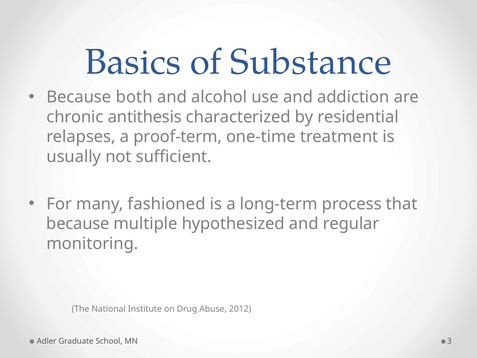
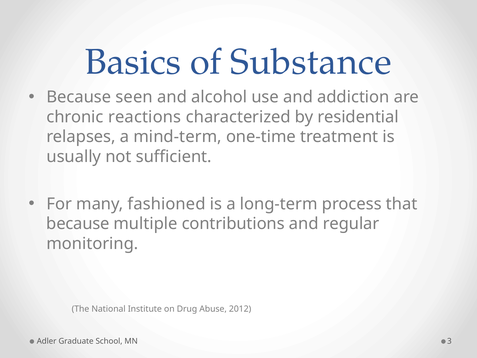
both: both -> seen (134, 97)
antithesis: antithesis -> reactions (145, 117)
proof-term: proof-term -> mind-term (178, 137)
hypothesized: hypothesized -> contributions (233, 224)
